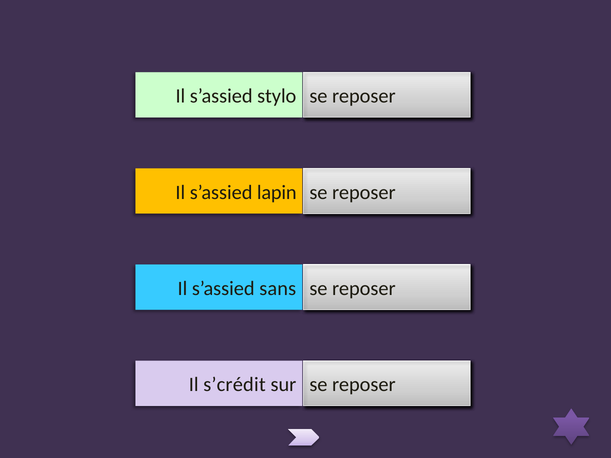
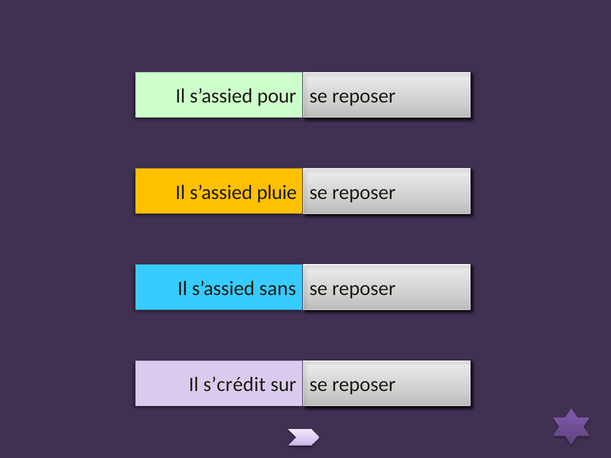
stylo: stylo -> pour (277, 96)
lapin: lapin -> pluie (277, 192)
